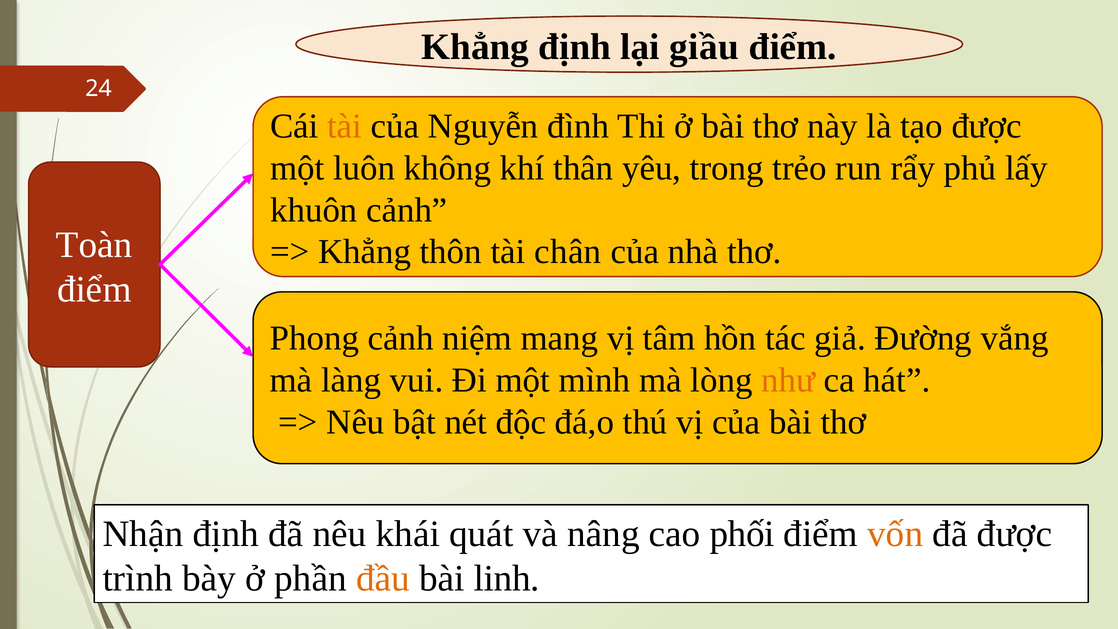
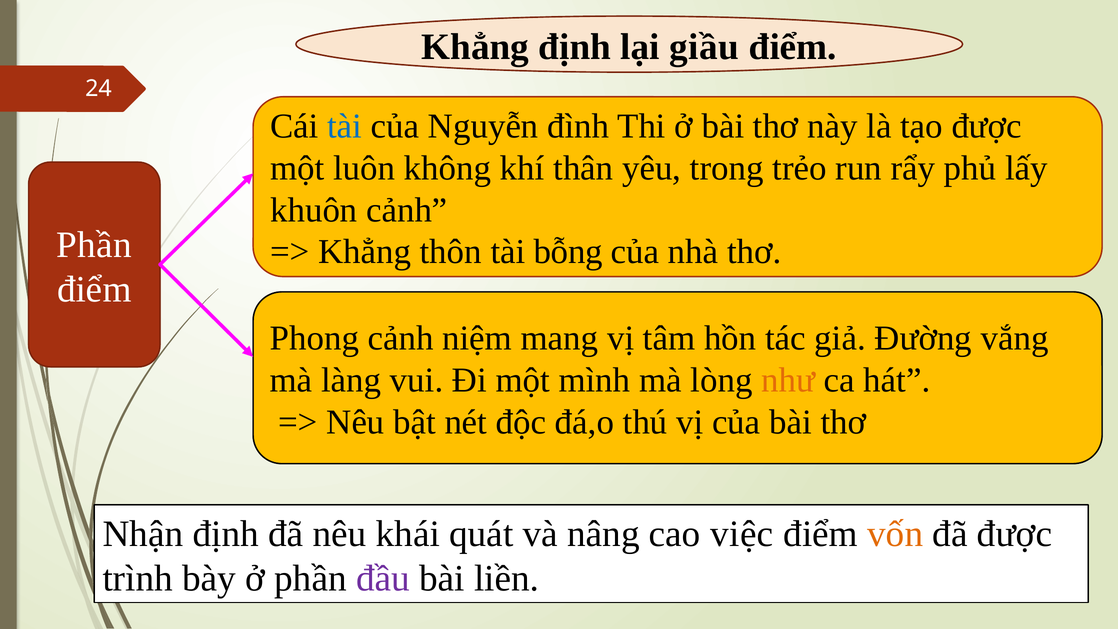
tài colour: orange -> blue (345, 126)
Toàn: Toàn -> Phần (94, 245)
chân: chân -> bỗng (568, 252)
phối: phối -> việc (742, 534)
đầu colour: orange -> purple (383, 579)
linh: linh -> liền (507, 579)
